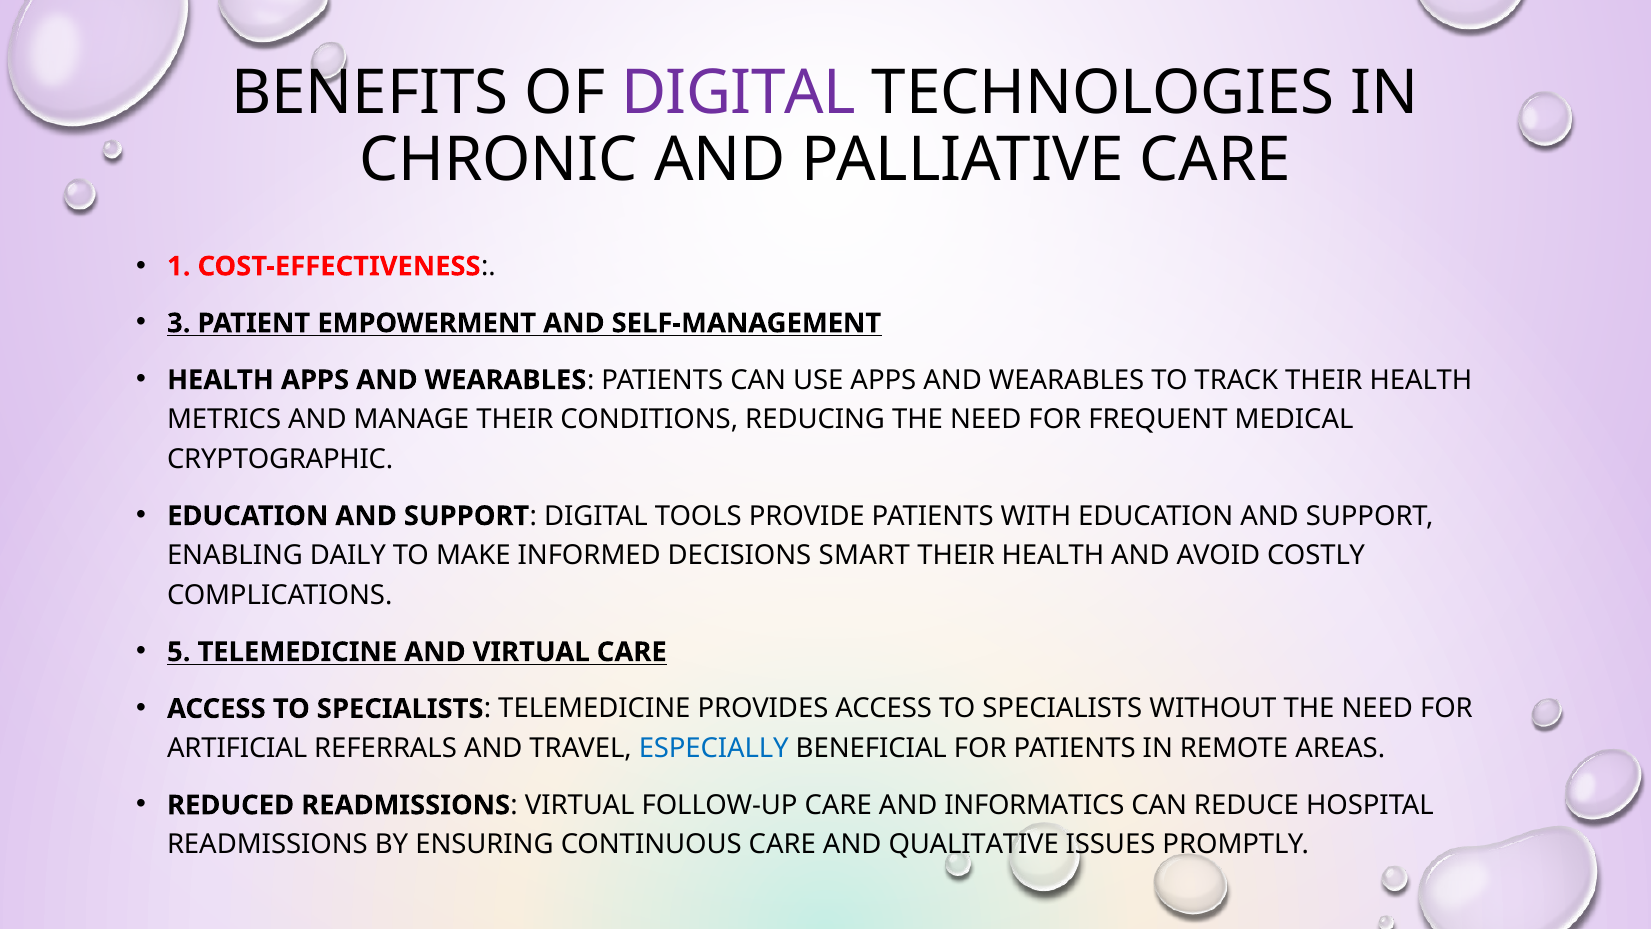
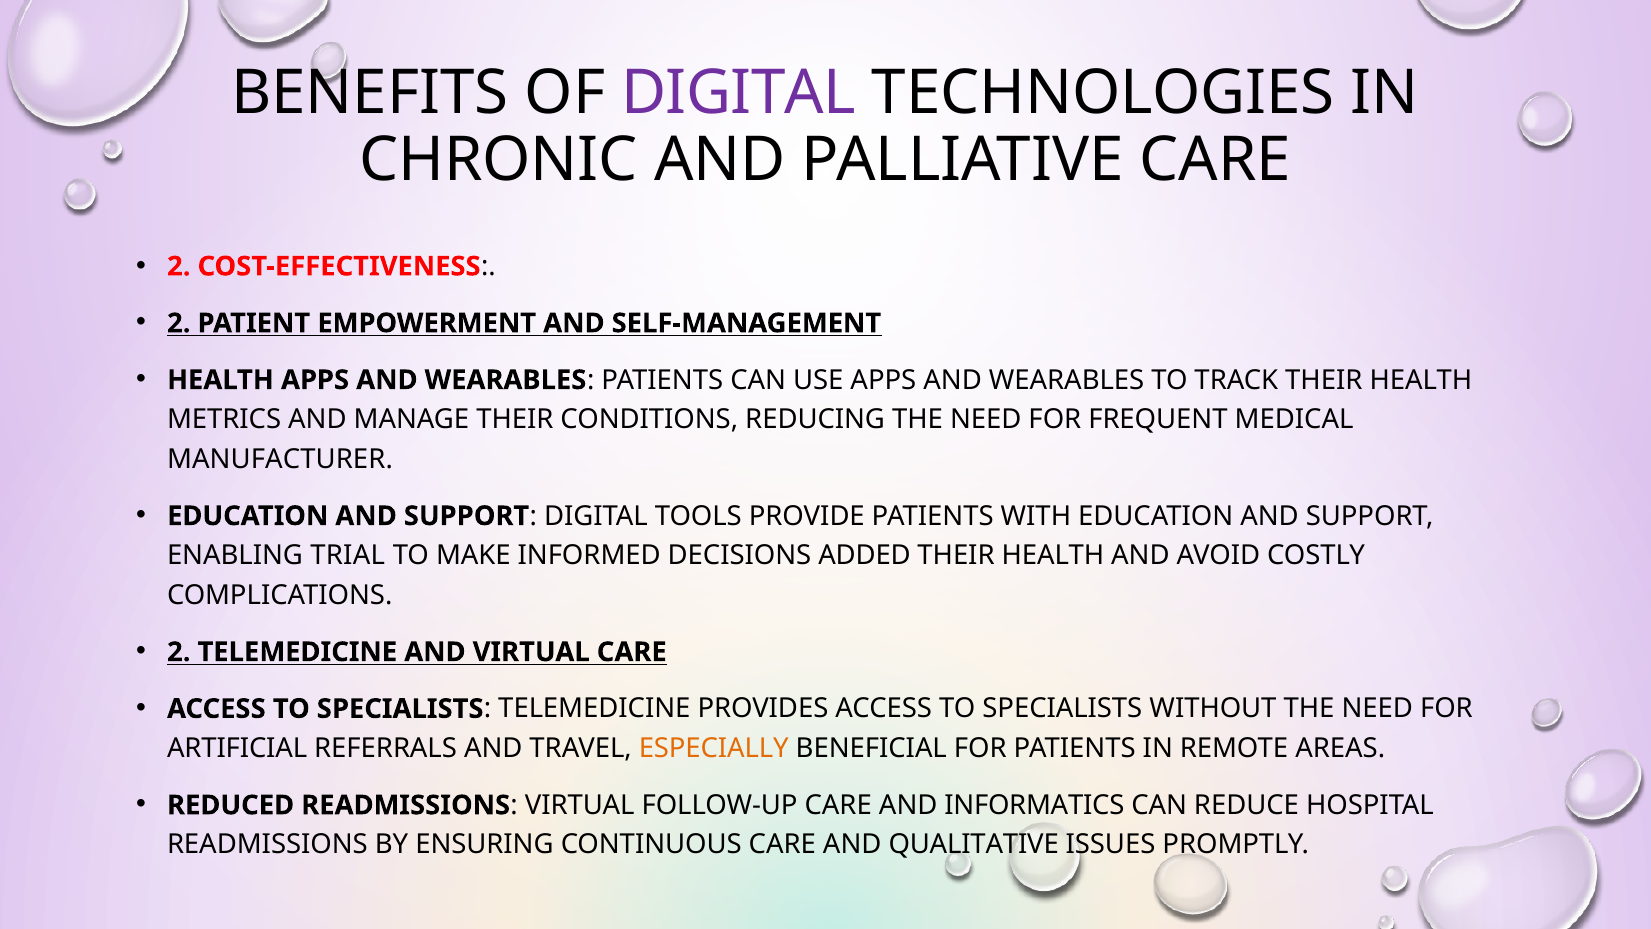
1: 1 -> 2 (179, 266)
3: 3 -> 2 (179, 323)
CRYPTOGRAPHIC: CRYPTOGRAPHIC -> MANUFACTURER (280, 459)
DAILY: DAILY -> TRIAL (348, 555)
SMART: SMART -> ADDED (865, 555)
5: 5 -> 2 (179, 652)
ESPECIALLY colour: blue -> orange (714, 748)
